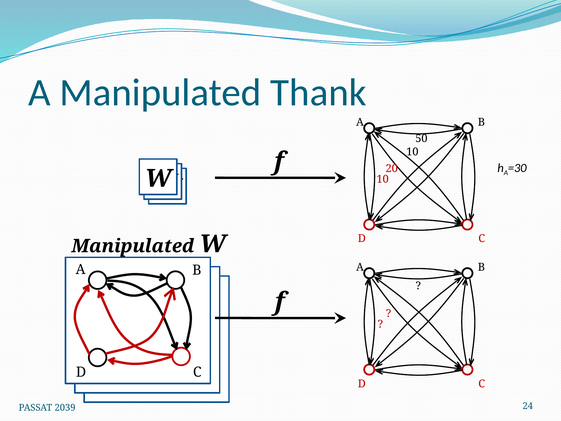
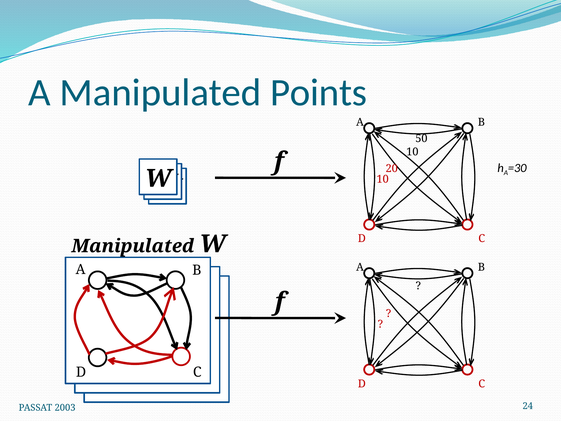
Thank: Thank -> Points (319, 93)
2039: 2039 -> 2003 (65, 407)
